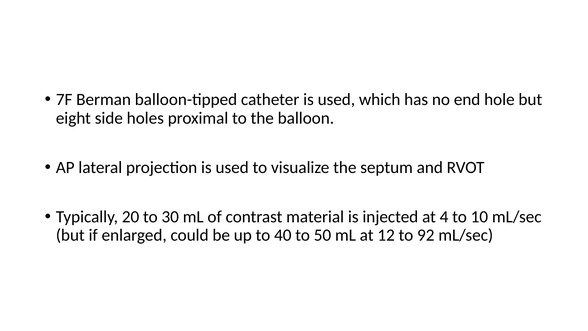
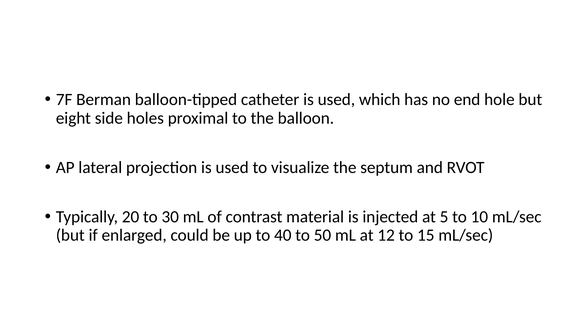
4: 4 -> 5 (444, 217)
92: 92 -> 15 (426, 235)
